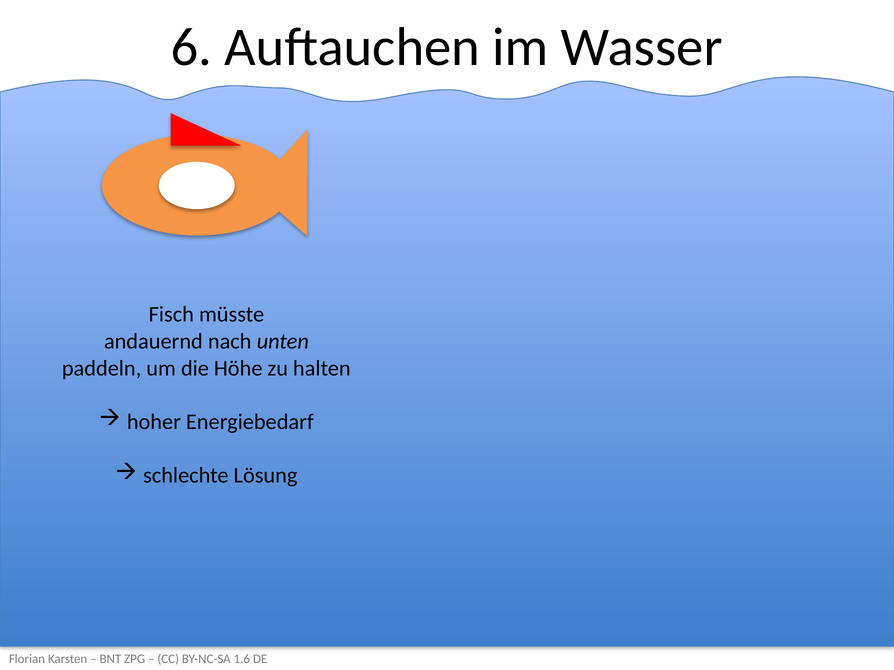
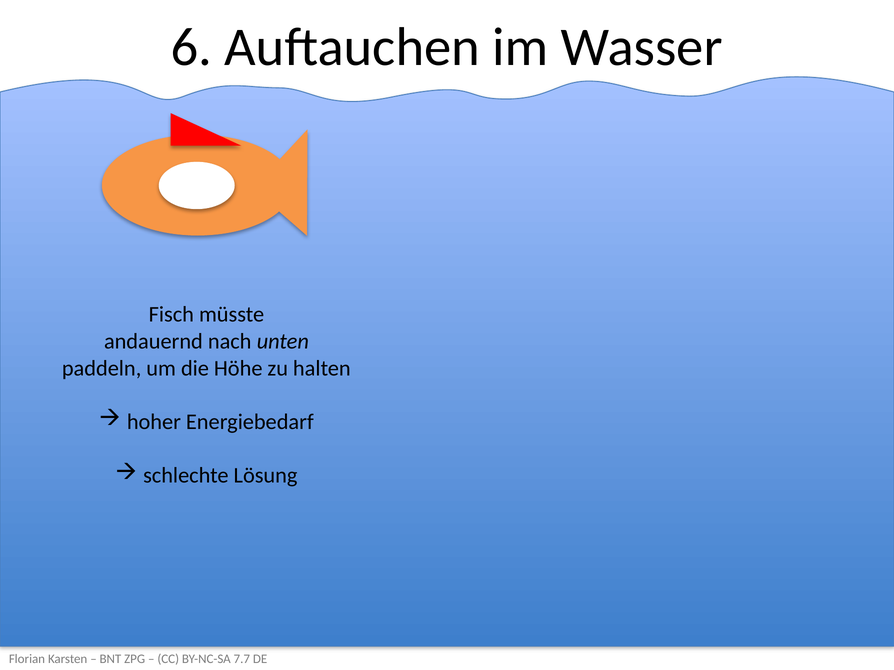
1.6: 1.6 -> 7.7 (242, 659)
